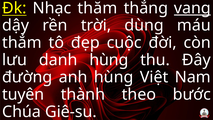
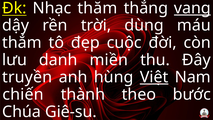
danh hùng: hùng -> miền (109, 60)
đường: đường -> truyền (27, 77)
Việt underline: none -> present (154, 77)
tuyên: tuyên -> chiến (23, 94)
